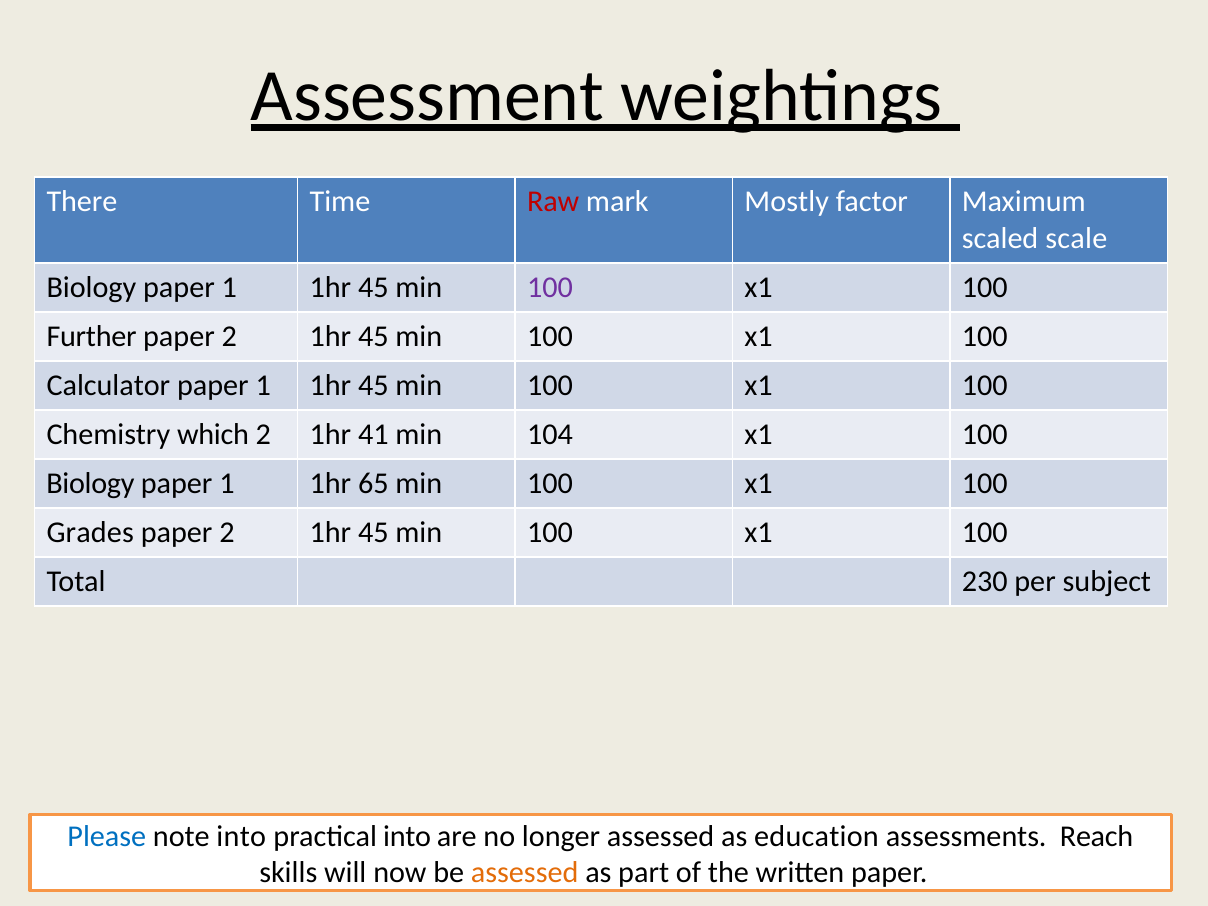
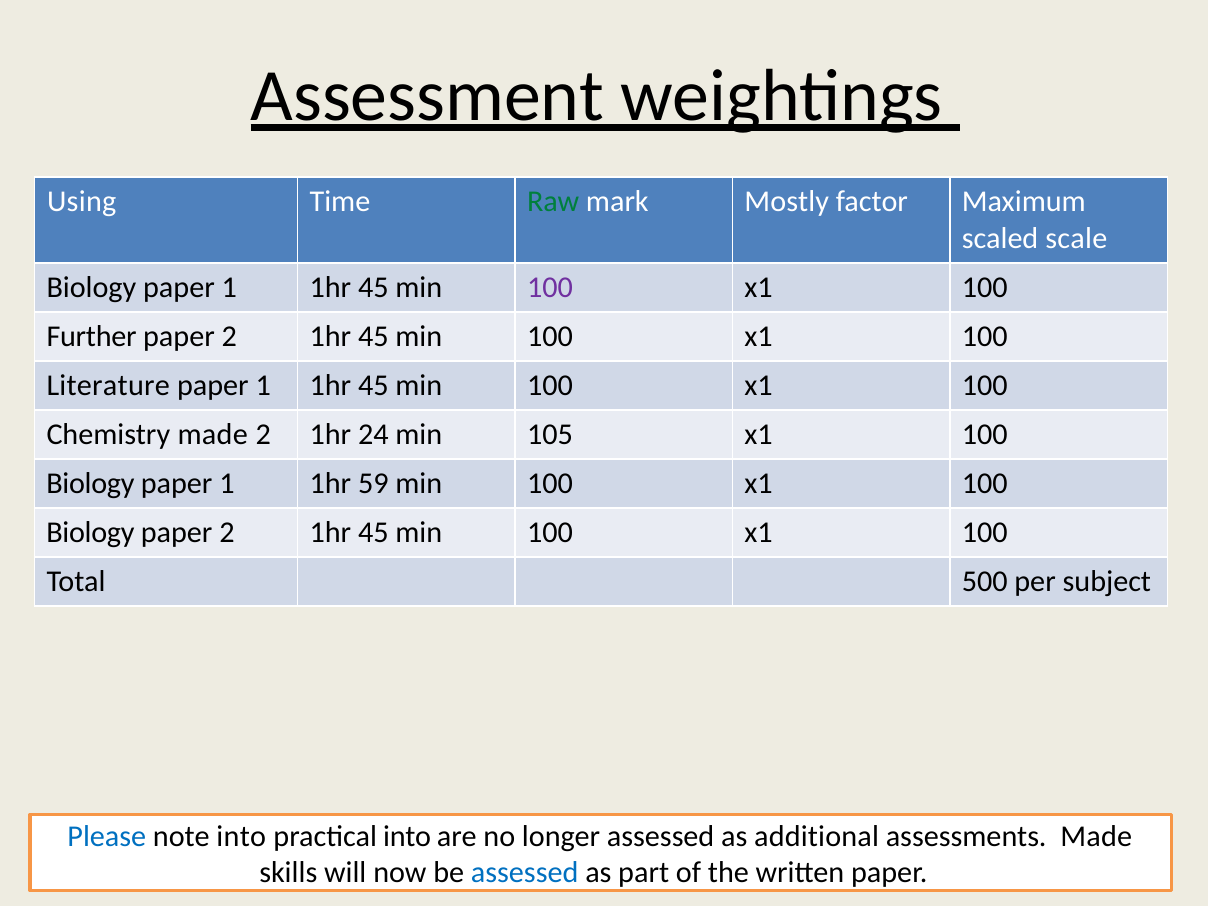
There: There -> Using (82, 202)
Raw colour: red -> green (553, 202)
Calculator: Calculator -> Literature (108, 386)
Chemistry which: which -> made (213, 435)
41: 41 -> 24 (373, 435)
104: 104 -> 105 (550, 435)
65: 65 -> 59 (373, 484)
Grades: Grades -> Biology (90, 533)
230: 230 -> 500 (985, 582)
education: education -> additional (817, 836)
assessments Reach: Reach -> Made (1096, 836)
assessed colour: orange -> blue (525, 873)
